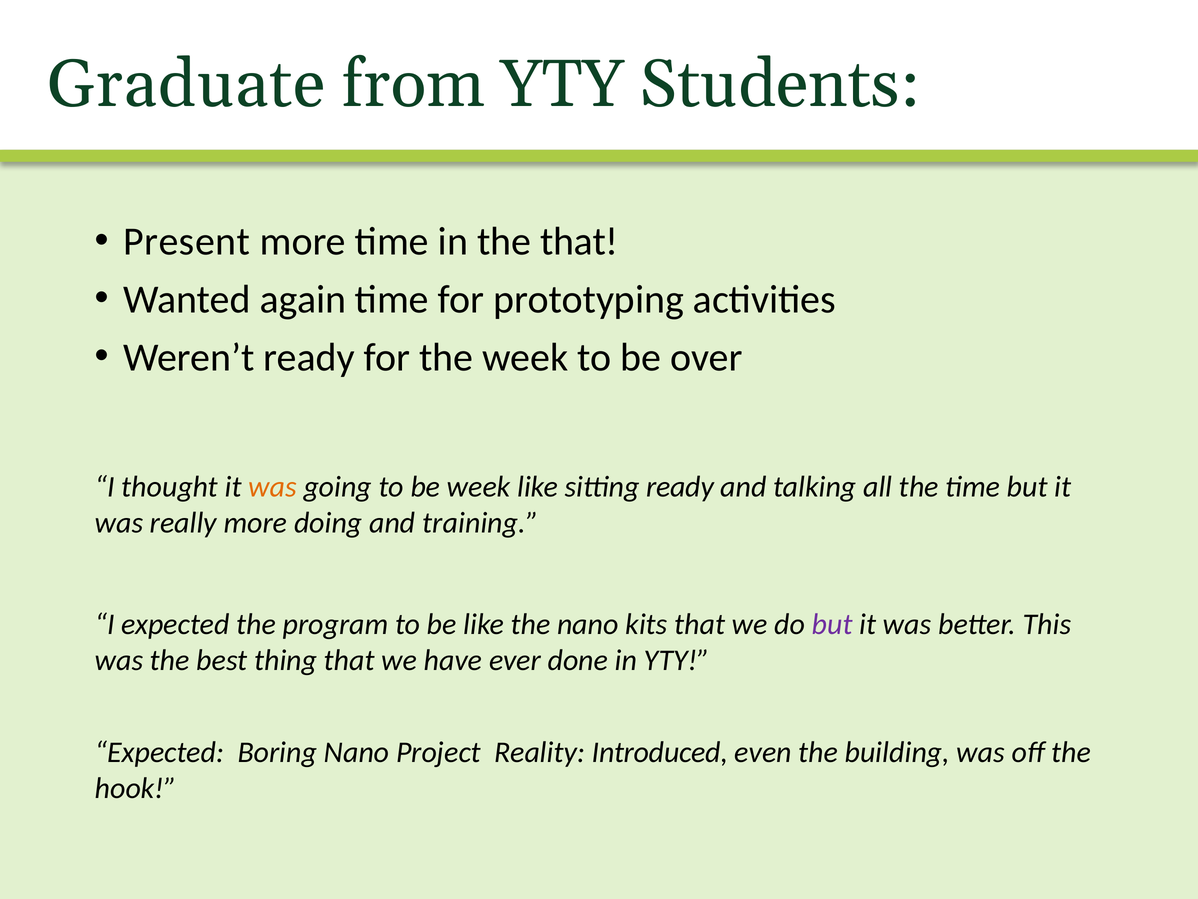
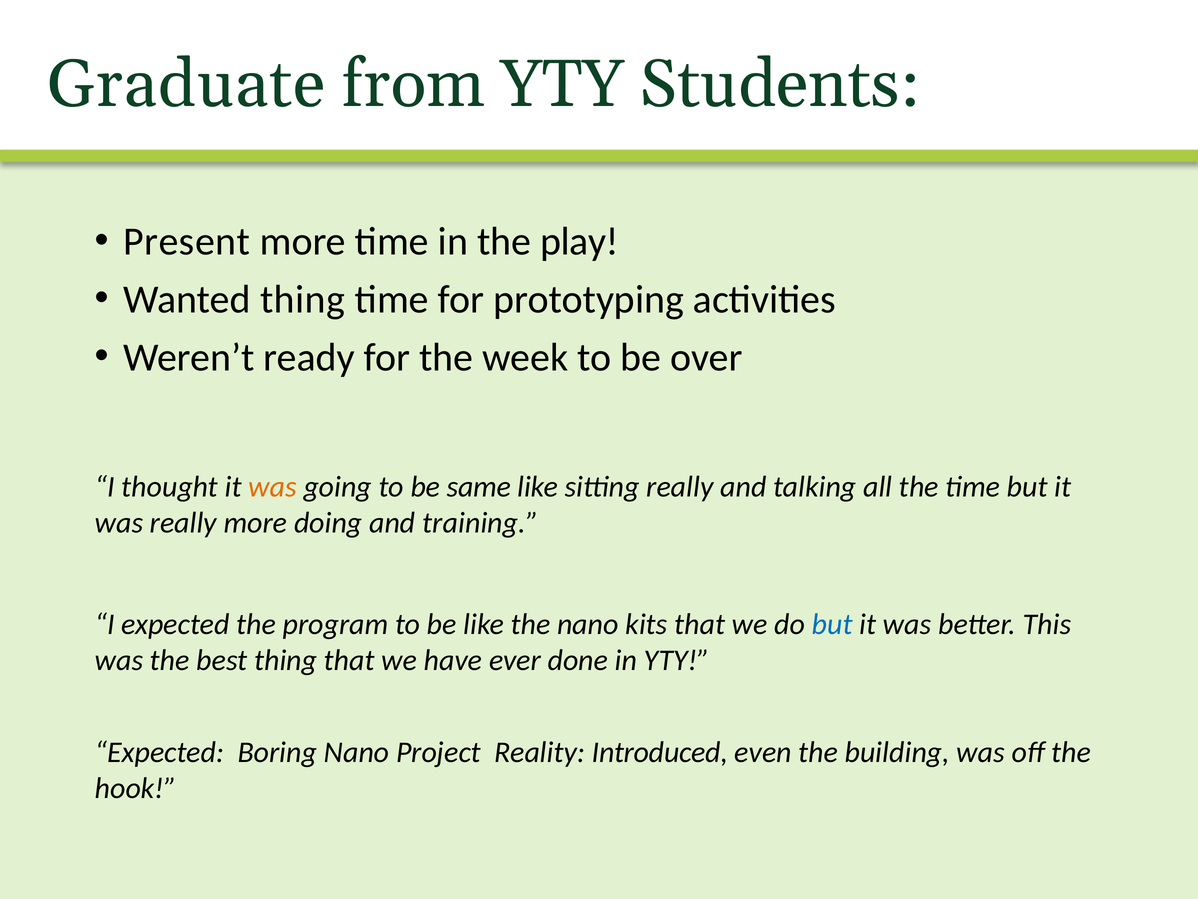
the that: that -> play (579, 241)
Wanted again: again -> thing (303, 299)
be week: week -> same (479, 486)
sitting ready: ready -> really (680, 486)
but colour: purple -> blue (832, 624)
